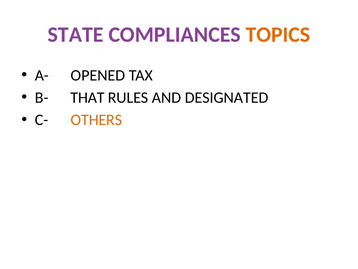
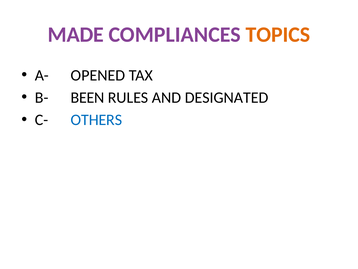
STATE: STATE -> MADE (76, 35)
THAT: THAT -> BEEN (88, 97)
OTHERS colour: orange -> blue (96, 120)
